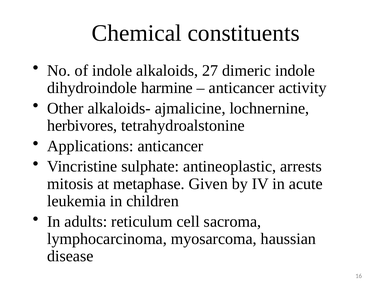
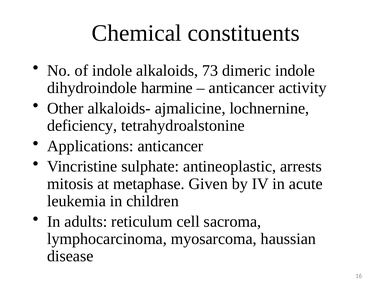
27: 27 -> 73 (210, 70)
herbivores: herbivores -> deficiency (82, 125)
